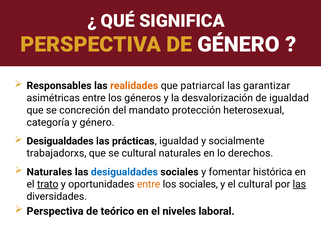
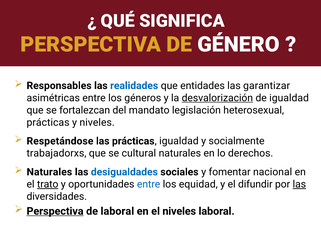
realidades colour: orange -> blue (134, 86)
patriarcal: patriarcal -> entidades (203, 86)
desvalorización underline: none -> present (217, 98)
concreción: concreción -> fortalezcan (85, 110)
protección: protección -> legislación (196, 110)
categoría: categoría -> prácticas (48, 123)
y género: género -> niveles (97, 123)
Desigualdades: Desigualdades -> Respetándose (60, 141)
histórica: histórica -> nacional (273, 172)
entre colour: orange -> blue (149, 185)
los sociales: sociales -> equidad (198, 185)
el cultural: cultural -> difundir (255, 185)
Perspectiva underline: none -> present (55, 212)
de teórico: teórico -> laboral (117, 212)
